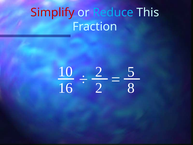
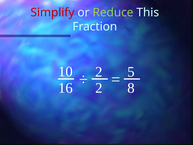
Reduce colour: light blue -> light green (113, 12)
